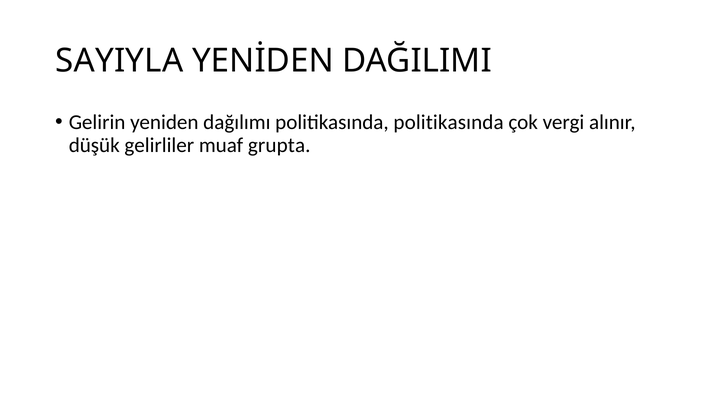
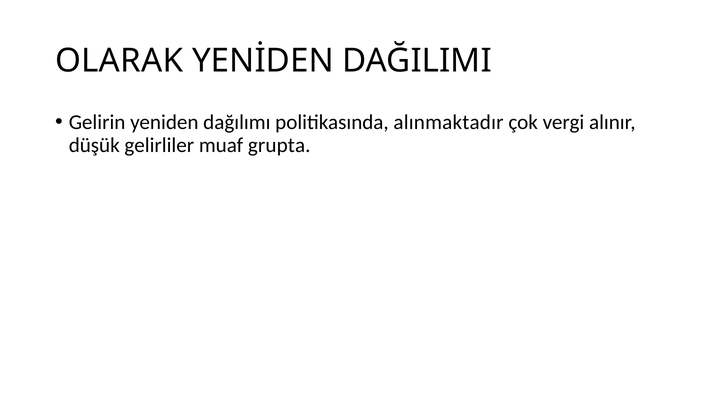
SAYIYLA: SAYIYLA -> OLARAK (119, 61)
politikasında politikasında: politikasında -> alınmaktadır (449, 122)
